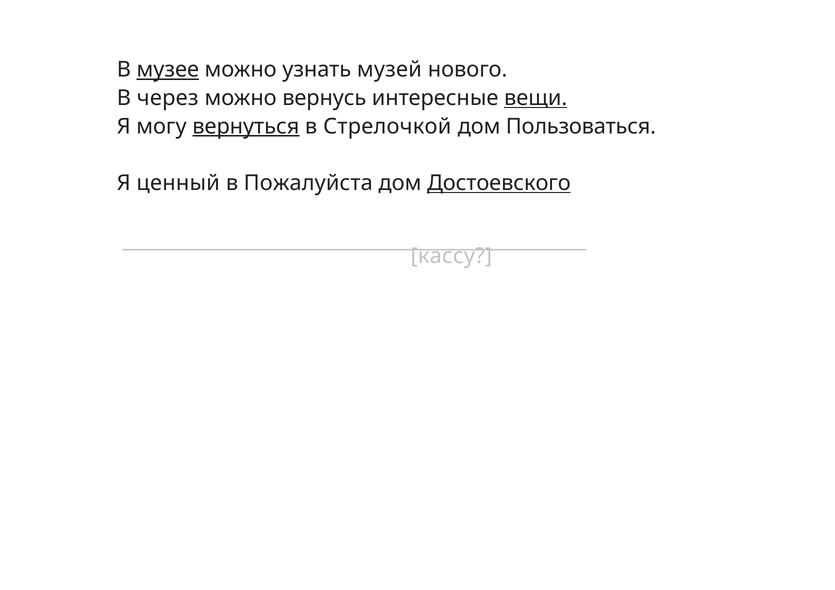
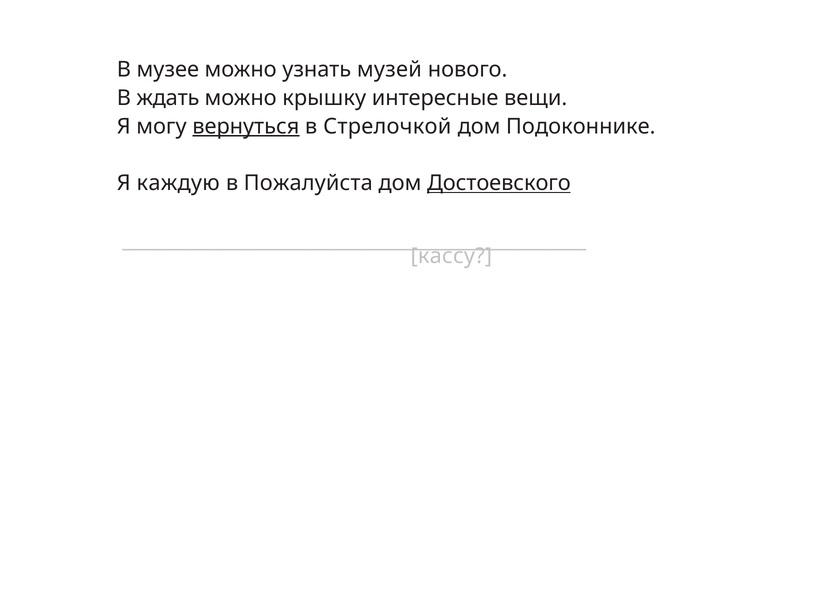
музее underline: present -> none (168, 70)
через: через -> ждать (168, 98)
вернусь: вернусь -> крышку (324, 98)
вещи underline: present -> none (536, 98)
Пользоваться: Пользоваться -> Подоконнике (581, 126)
ценный: ценный -> каждую (178, 183)
